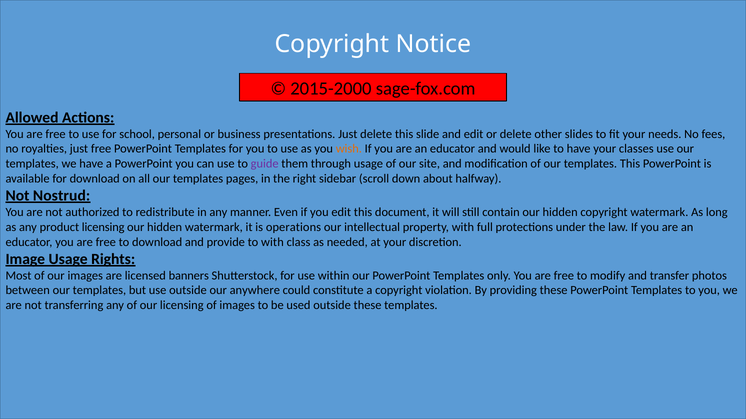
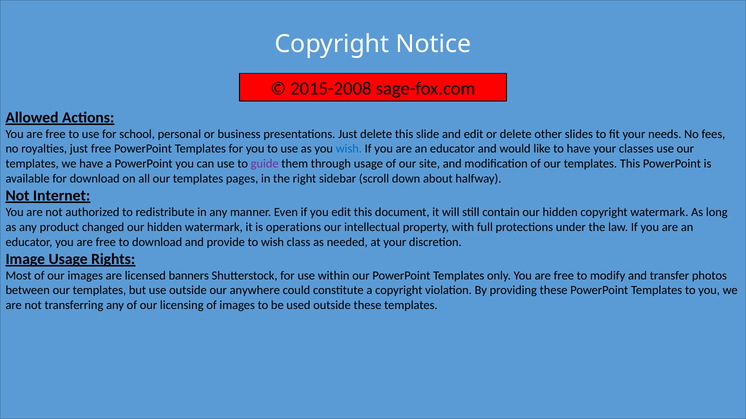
2015-2000: 2015-2000 -> 2015-2008 (331, 89)
wish colour: orange -> blue (349, 149)
Nostrud: Nostrud -> Internet (62, 196)
product licensing: licensing -> changed (103, 227)
to with: with -> wish (273, 242)
